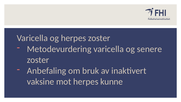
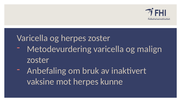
senere: senere -> malign (149, 49)
